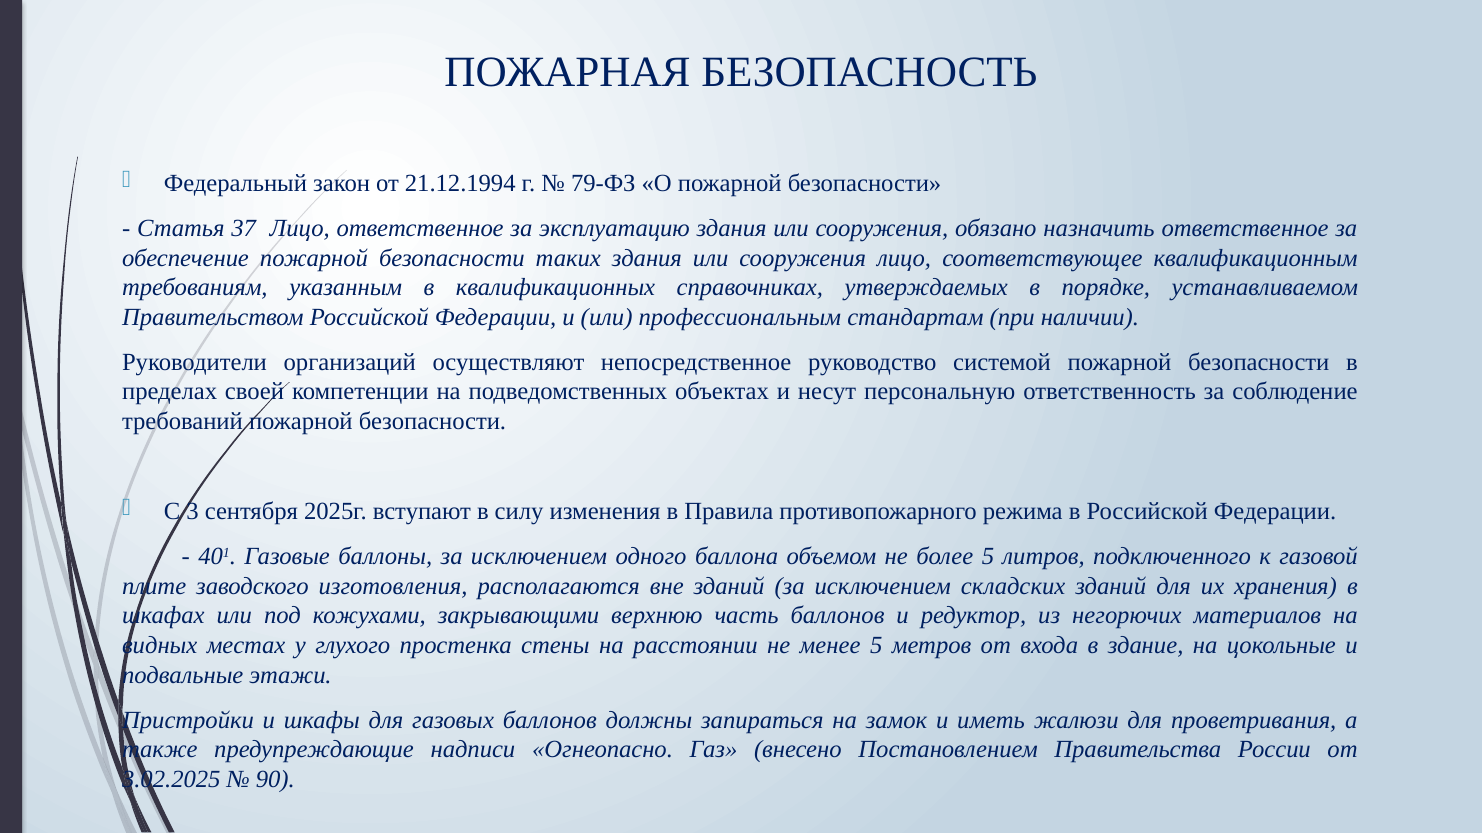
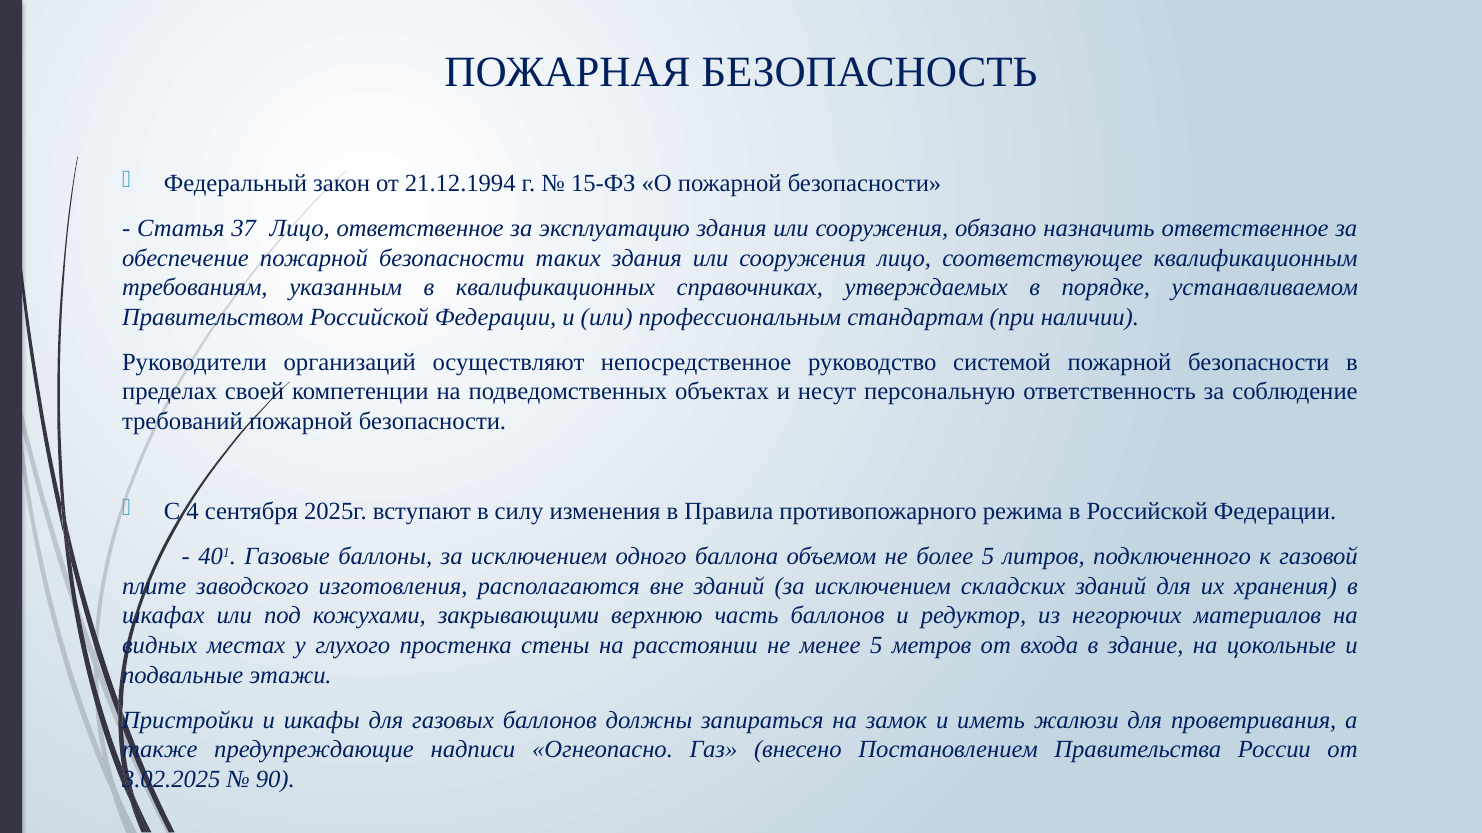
79-ФЗ: 79-ФЗ -> 15-ФЗ (603, 183)
3: 3 -> 4 (192, 512)
